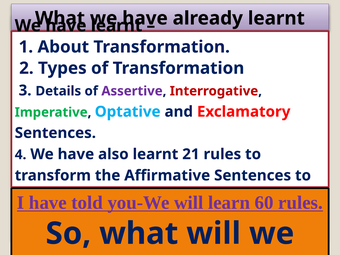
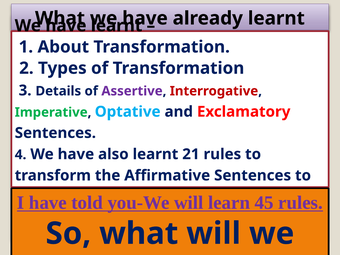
60: 60 -> 45 (264, 203)
